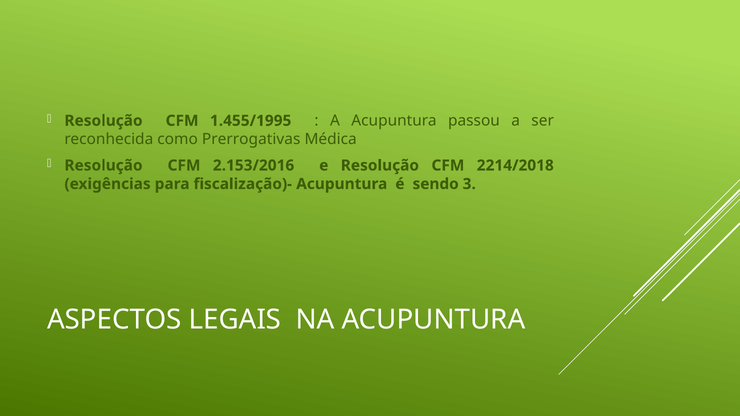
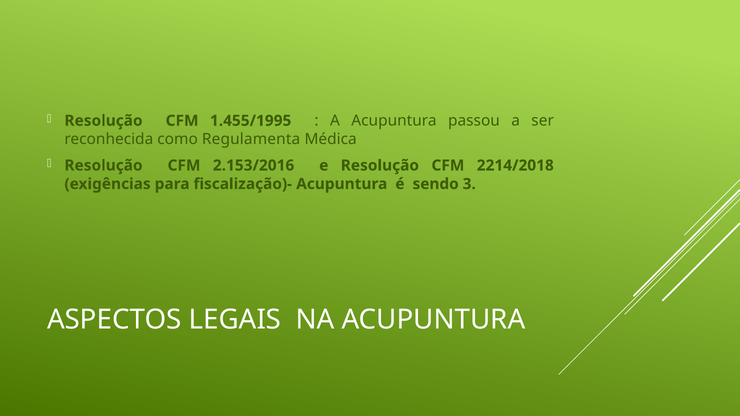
Prerrogativas: Prerrogativas -> Regulamenta (251, 139)
